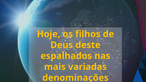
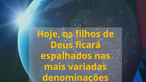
deste: deste -> ficará (88, 45)
